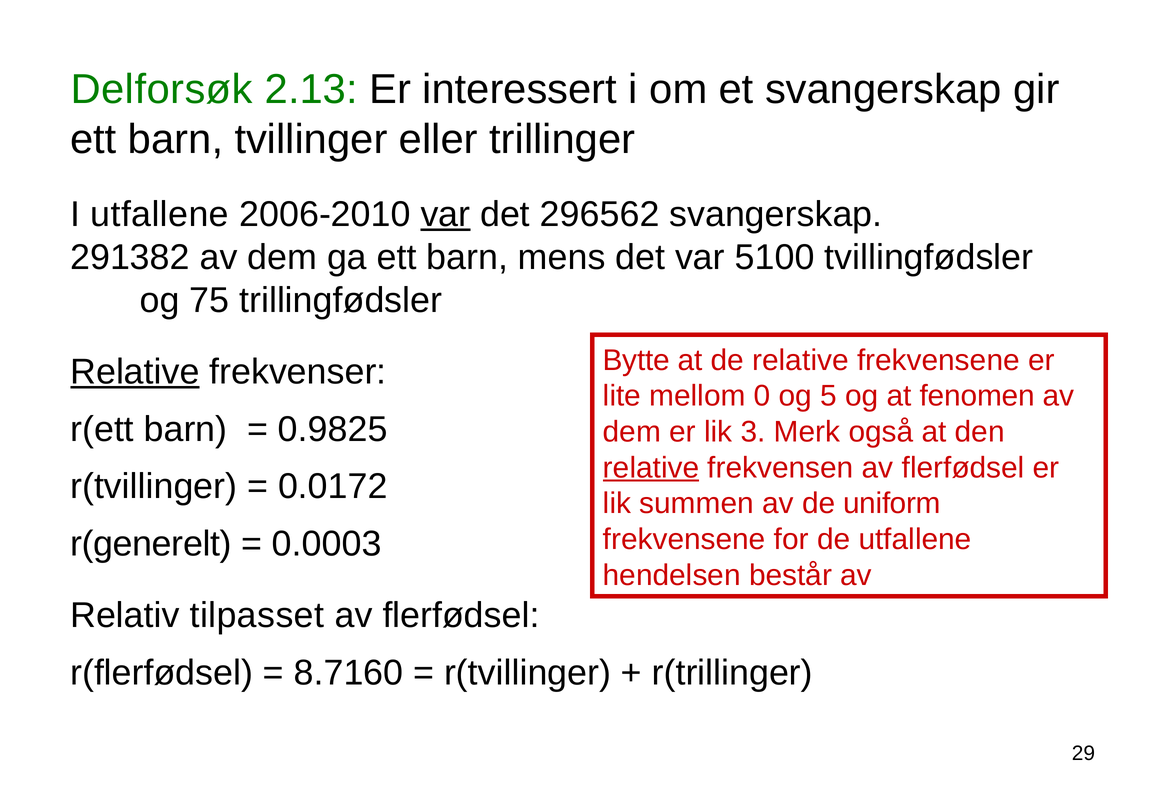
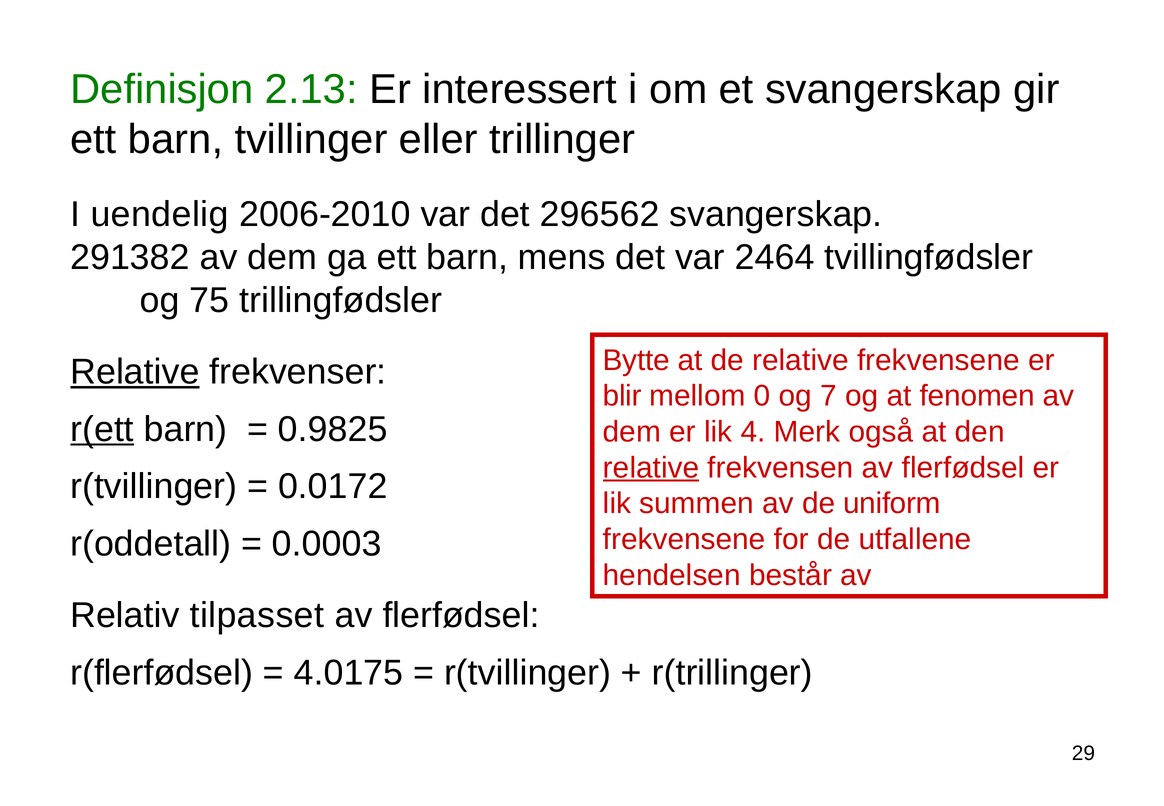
Delforsøk: Delforsøk -> Definisjon (162, 89)
I utfallene: utfallene -> uendelig (160, 214)
var underline: present -> none (445, 214)
5100: 5100 -> 2464 (775, 257)
lite: lite -> blir (622, 396)
5: 5 -> 7 (829, 396)
r(ett underline: none -> present (102, 429)
3: 3 -> 4 (753, 432)
r(generelt: r(generelt -> r(oddetall (151, 544)
8.7160: 8.7160 -> 4.0175 (349, 673)
